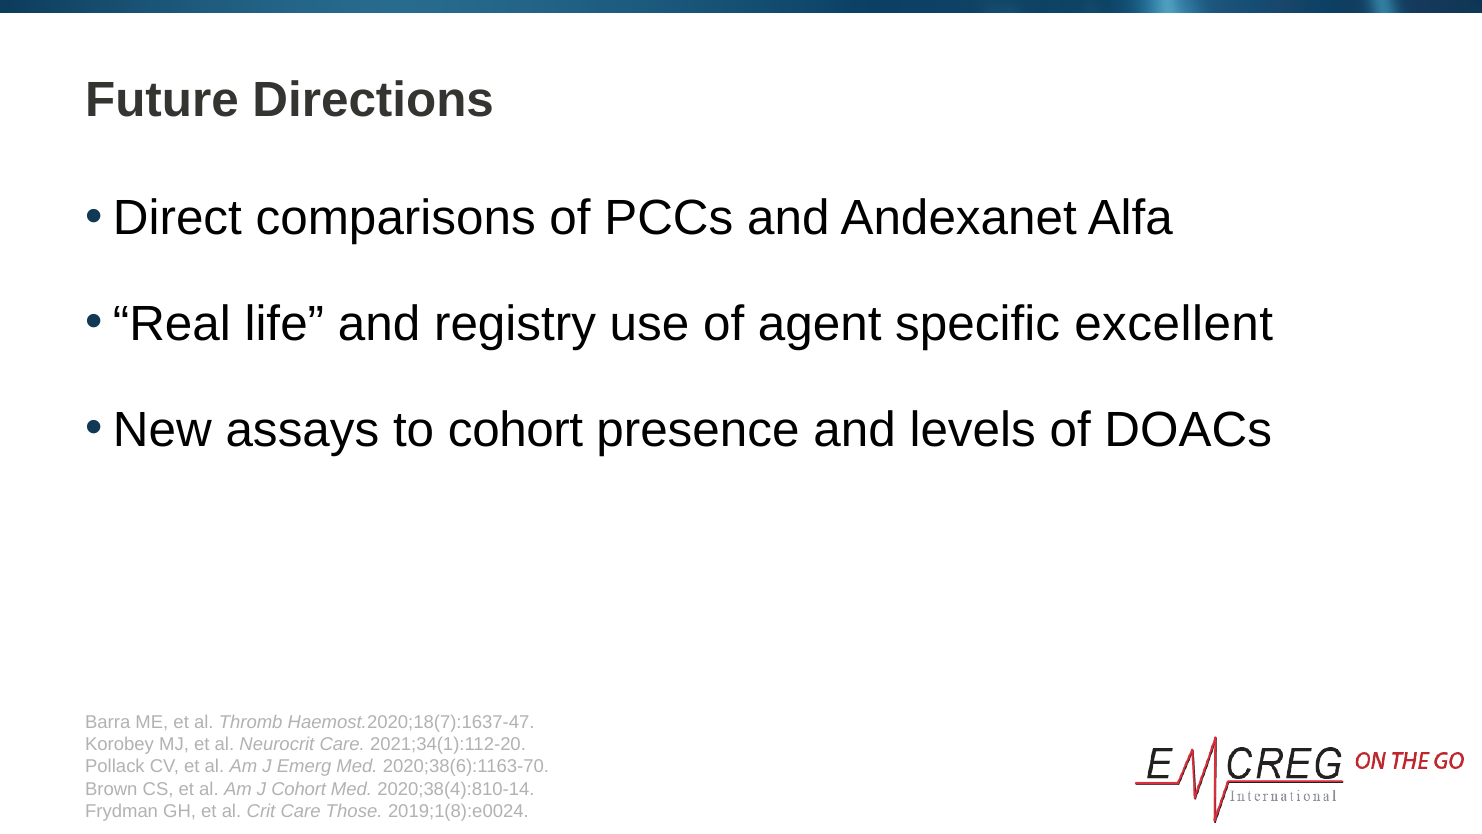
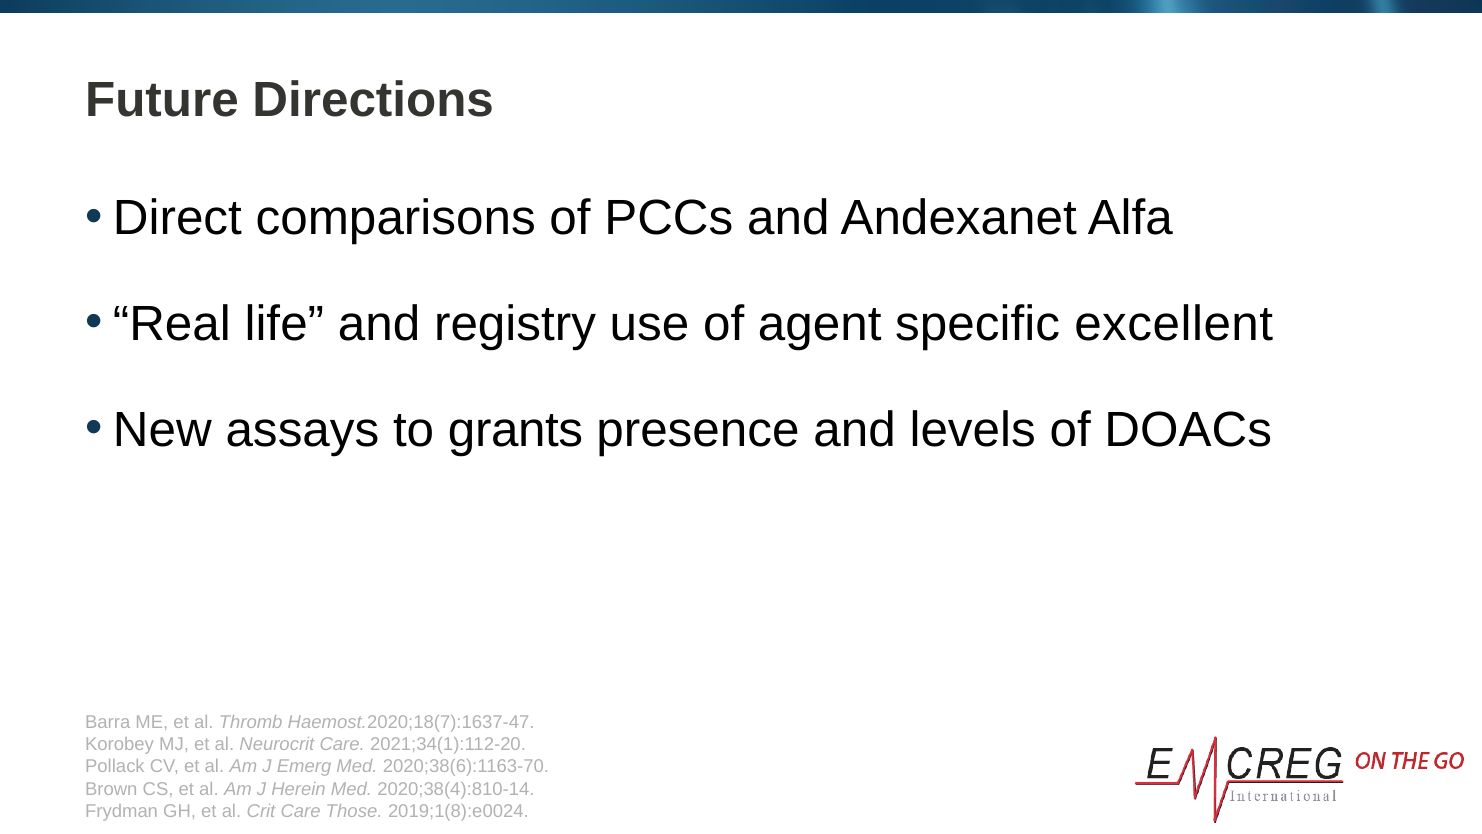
to cohort: cohort -> grants (516, 430)
J Cohort: Cohort -> Herein (299, 789)
